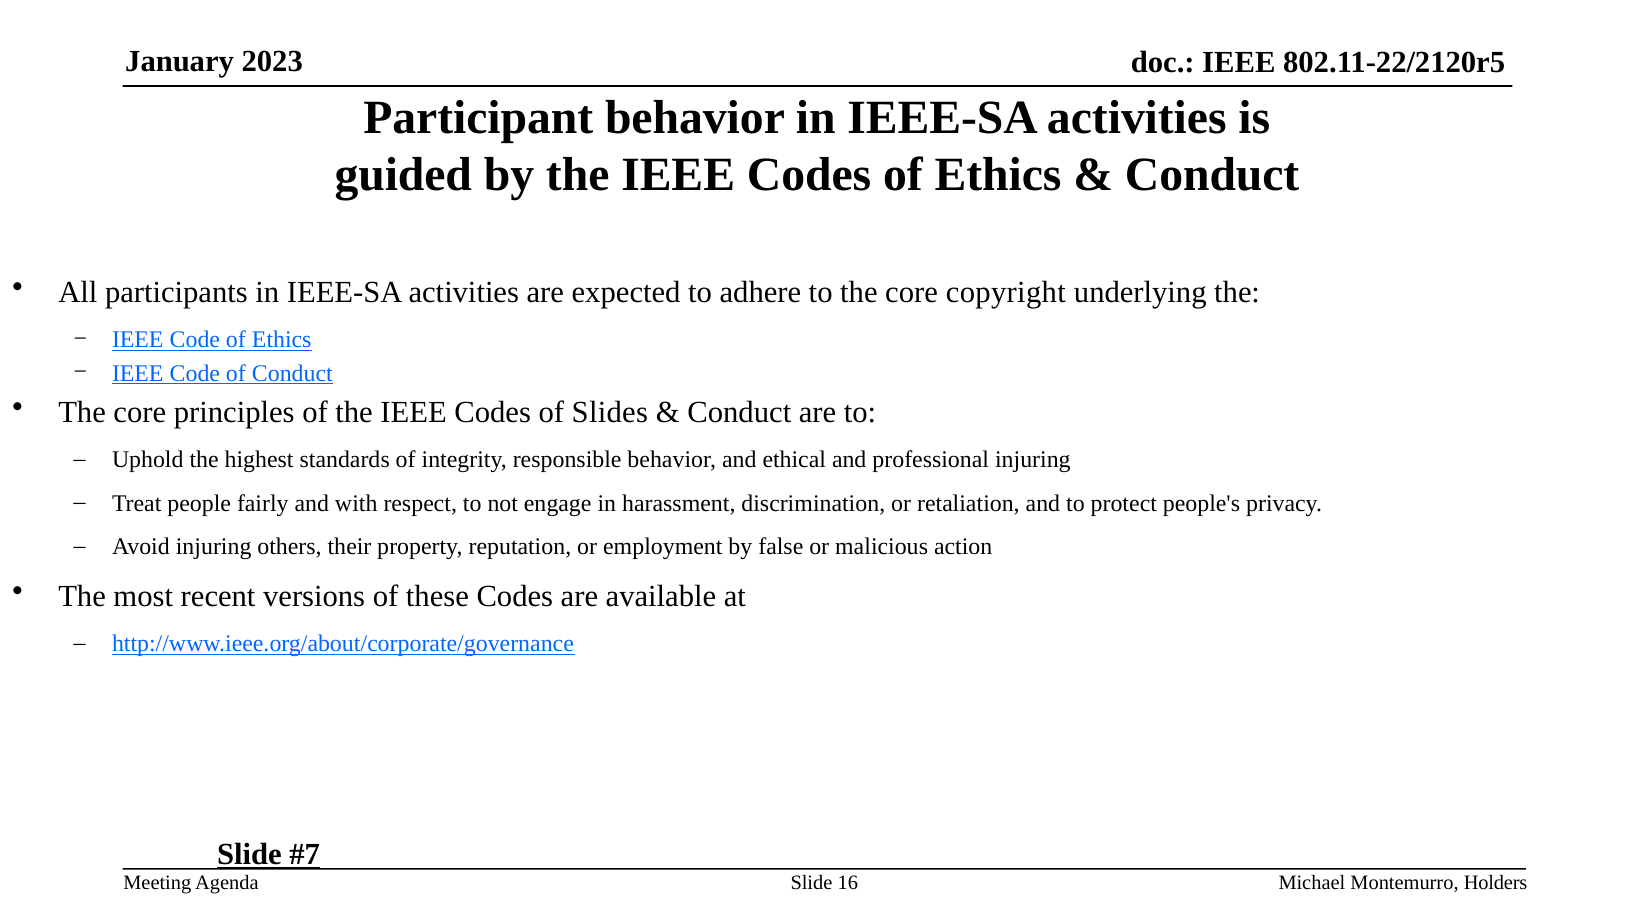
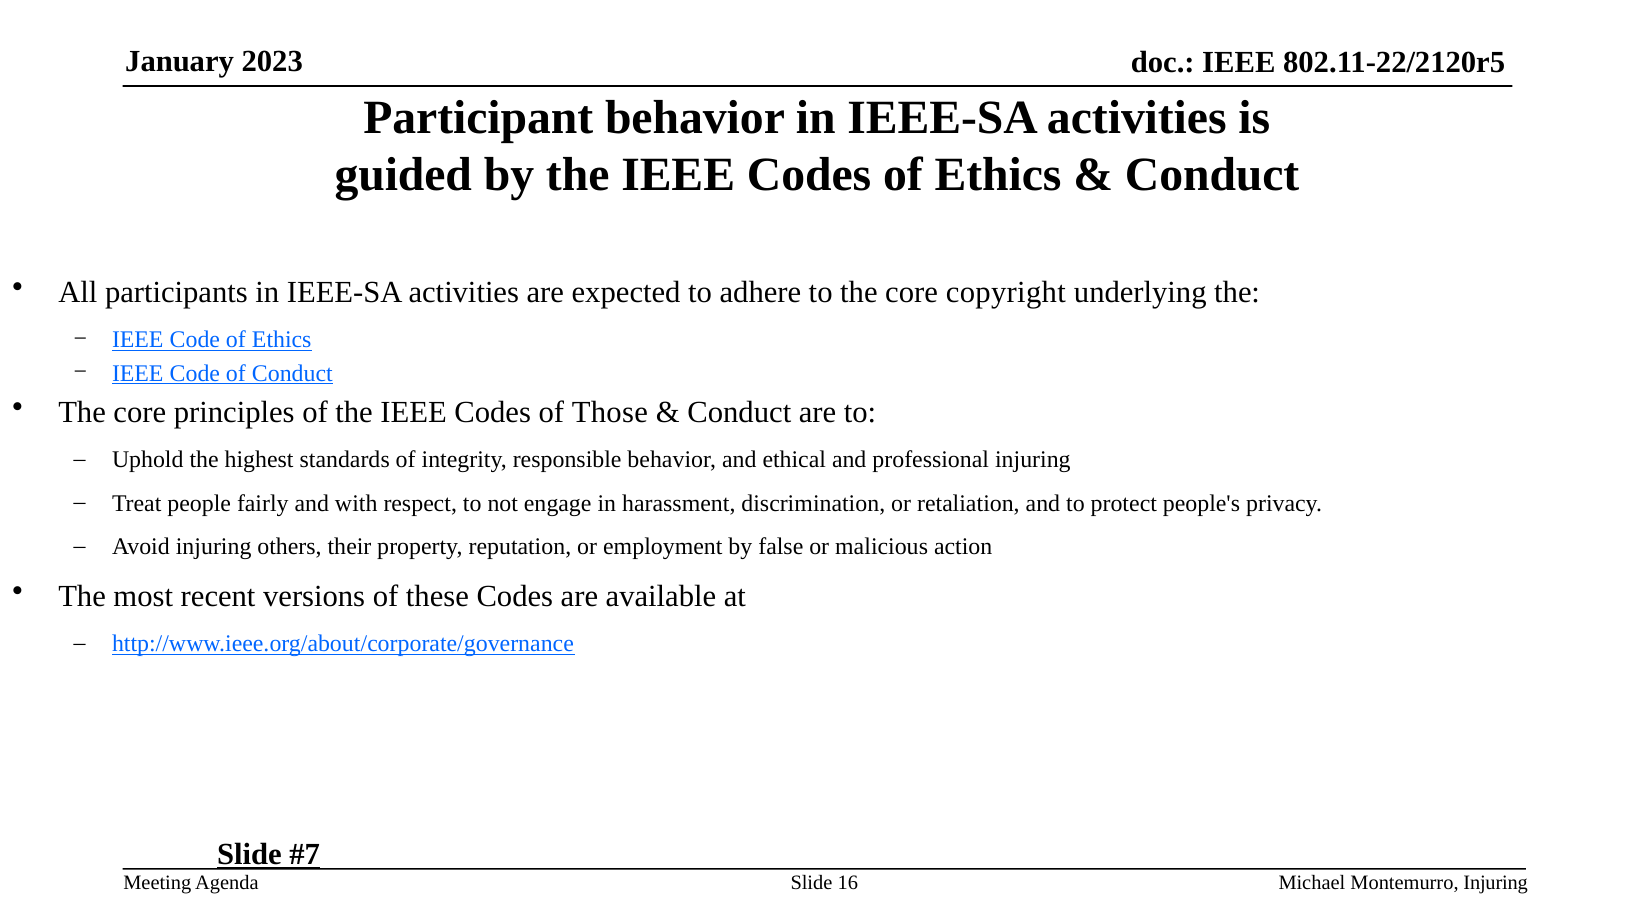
Slides: Slides -> Those (610, 412)
Montemurro Holders: Holders -> Injuring (1496, 882)
